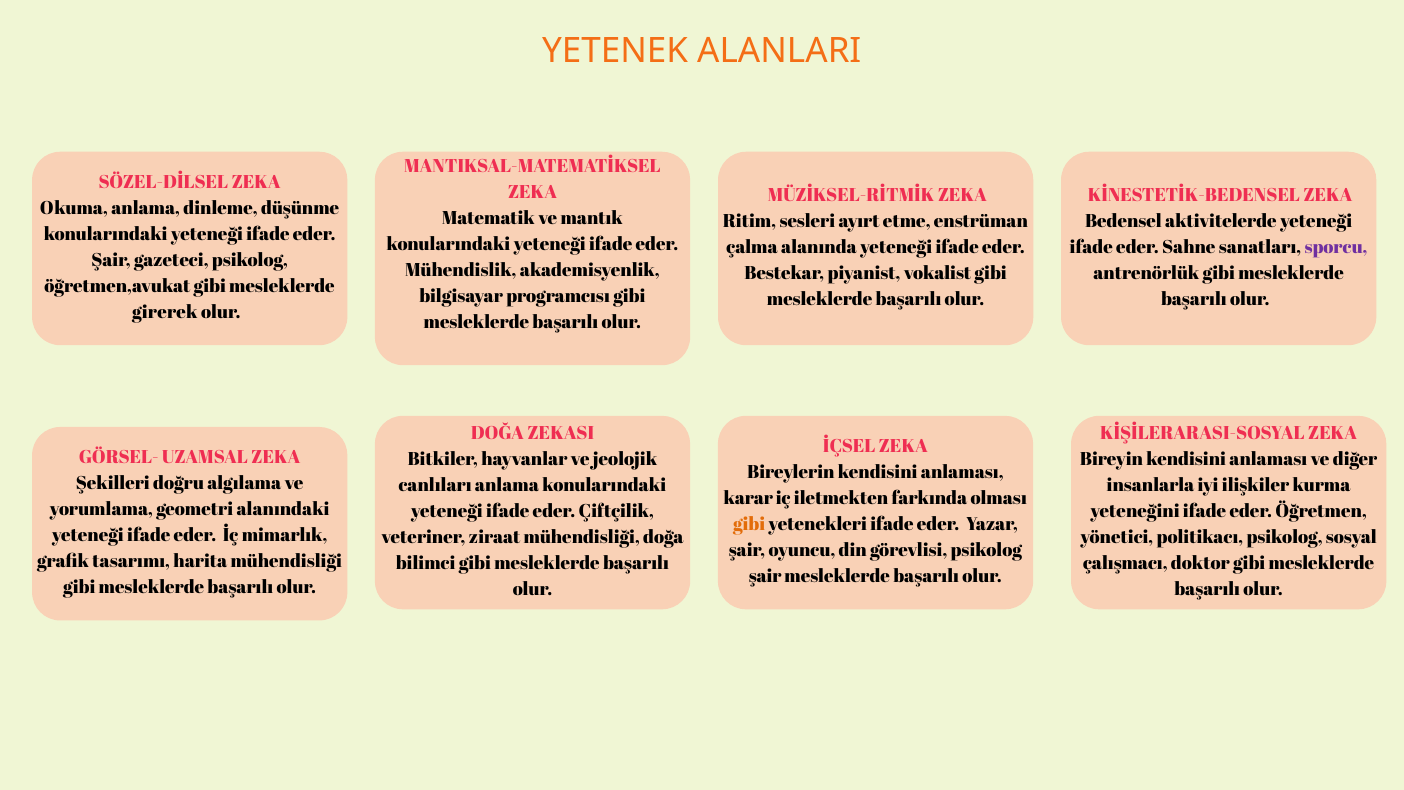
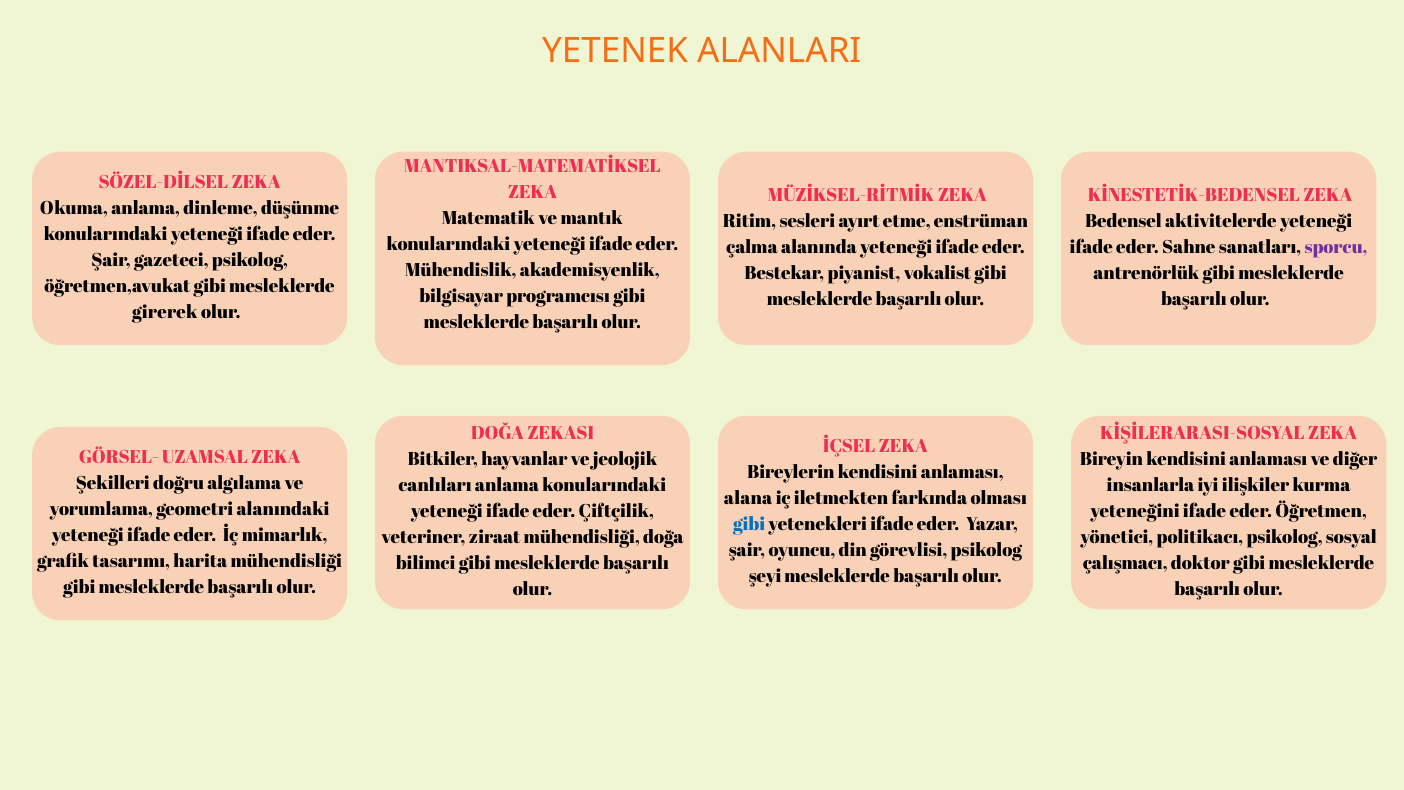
karar: karar -> alana (748, 498)
gibi colour: orange -> blue (749, 524)
şair: şair -> şeyi (765, 576)
